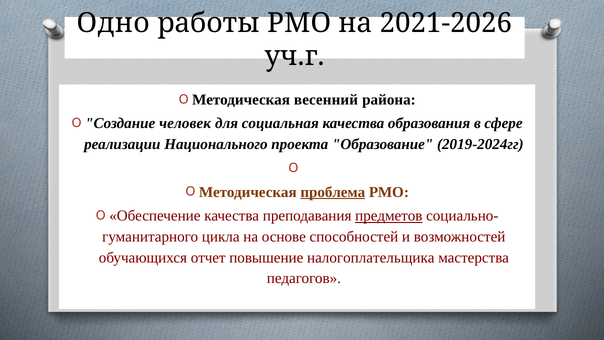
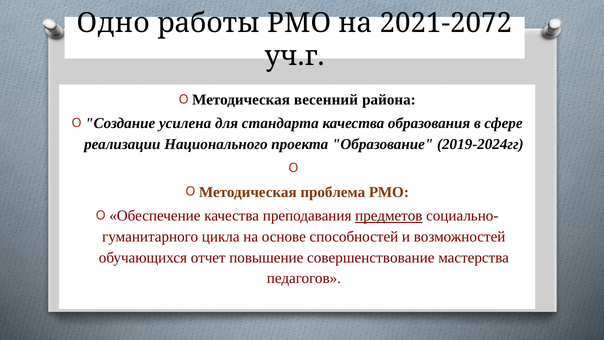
2021-2026: 2021-2026 -> 2021-2072 (446, 23)
человек: человек -> усилена (185, 123)
социальная: социальная -> стандарта (280, 123)
проблема underline: present -> none (333, 192)
налогоплательщика: налогоплательщика -> совершенствование (371, 257)
